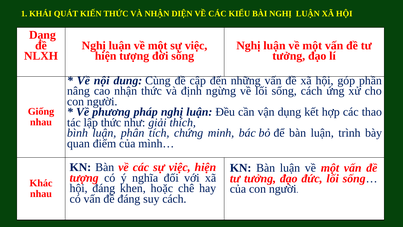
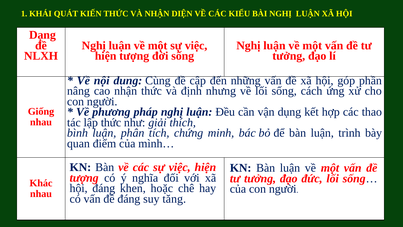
ngừng: ngừng -> nhưng (221, 91)
suy cách: cách -> tăng (174, 199)
